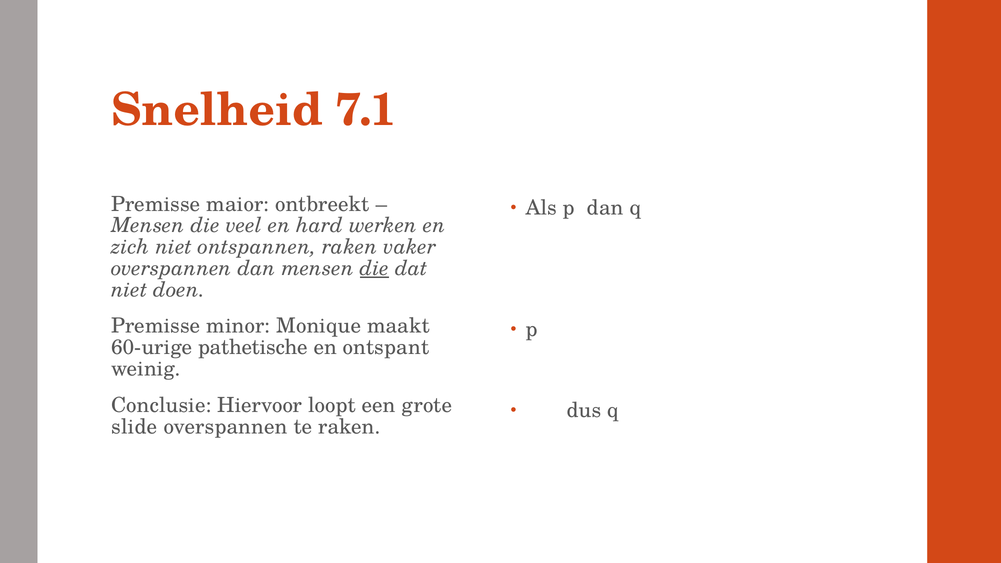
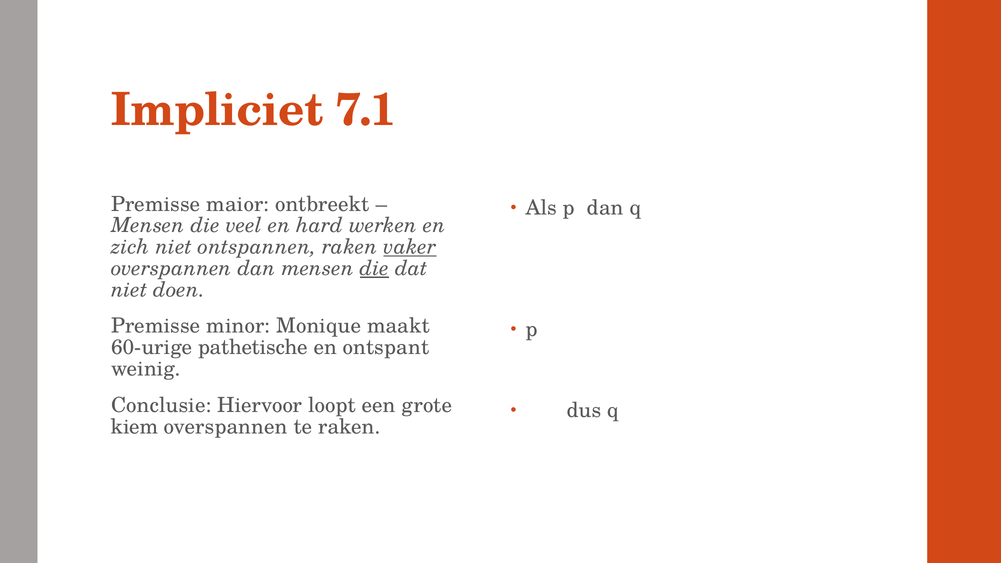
Snelheid: Snelheid -> Impliciet (217, 110)
vaker underline: none -> present (410, 247)
slide: slide -> kiem (135, 427)
